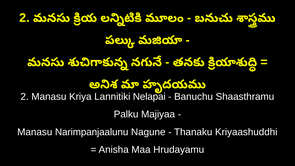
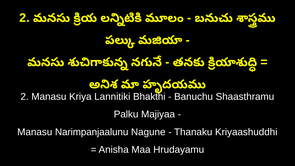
Nelapai: Nelapai -> Bhakthi (149, 97)
